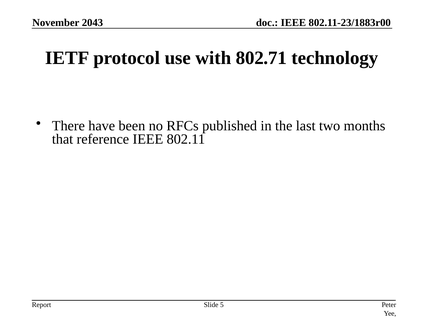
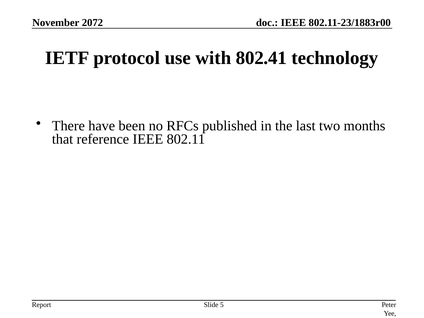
2043: 2043 -> 2072 (92, 23)
802.71: 802.71 -> 802.41 (261, 58)
